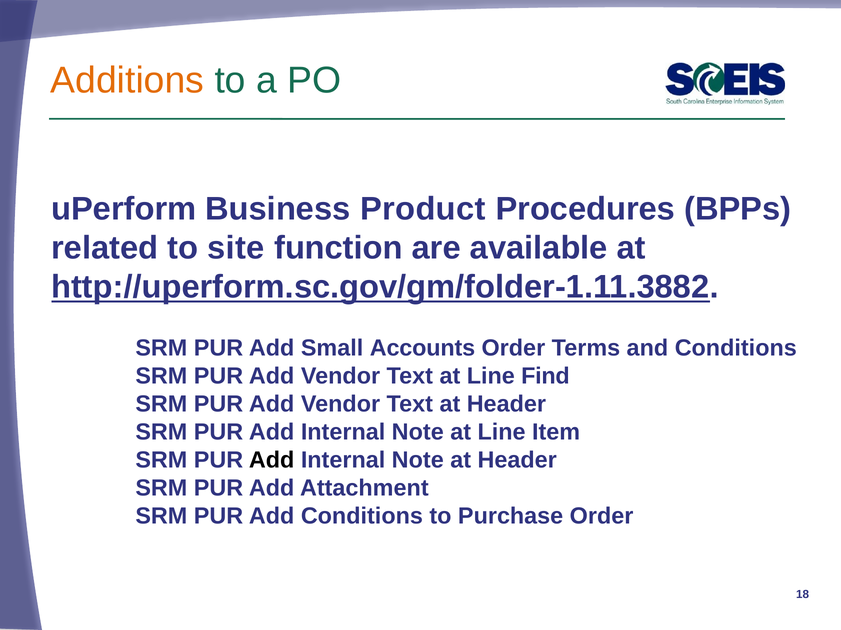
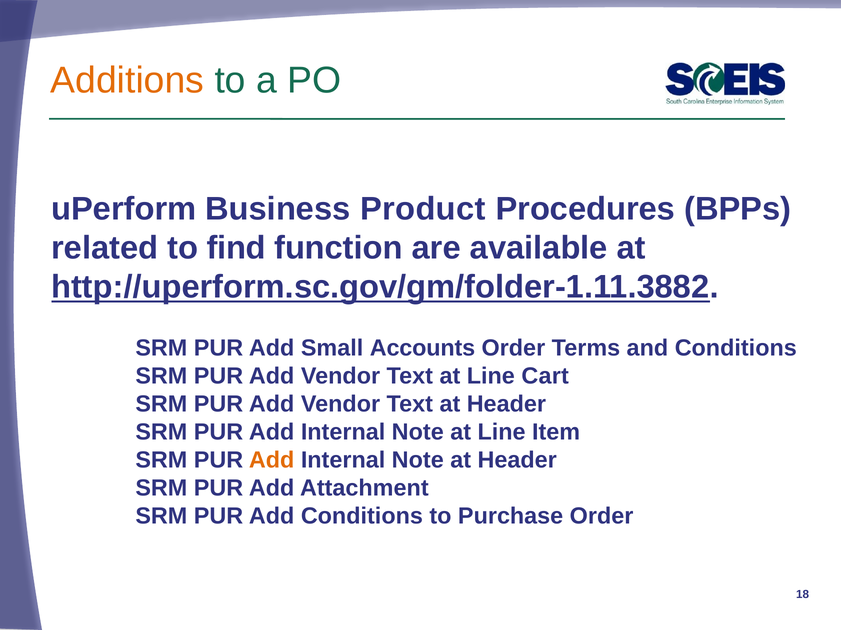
site: site -> find (236, 248)
Find: Find -> Cart (545, 377)
Add colour: black -> orange (272, 461)
